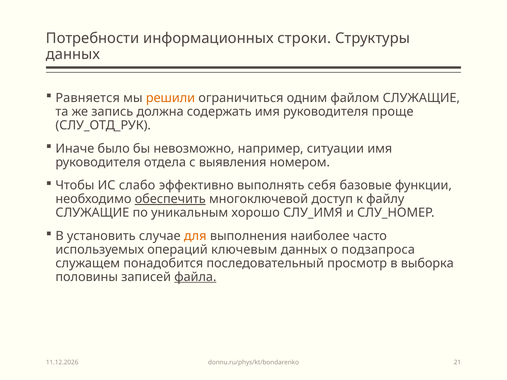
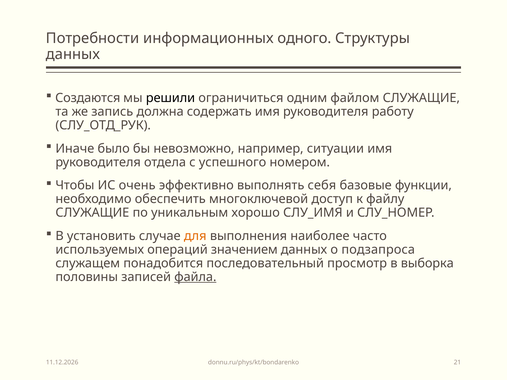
строки: строки -> одного (304, 38)
Равняется: Равняется -> Создаются (88, 98)
решили colour: orange -> black (170, 98)
проще: проще -> работу (393, 112)
выявления: выявления -> успешного (233, 162)
слабо: слабо -> очень (137, 186)
обеспечить underline: present -> none (170, 199)
ключевым: ключевым -> значением (244, 250)
